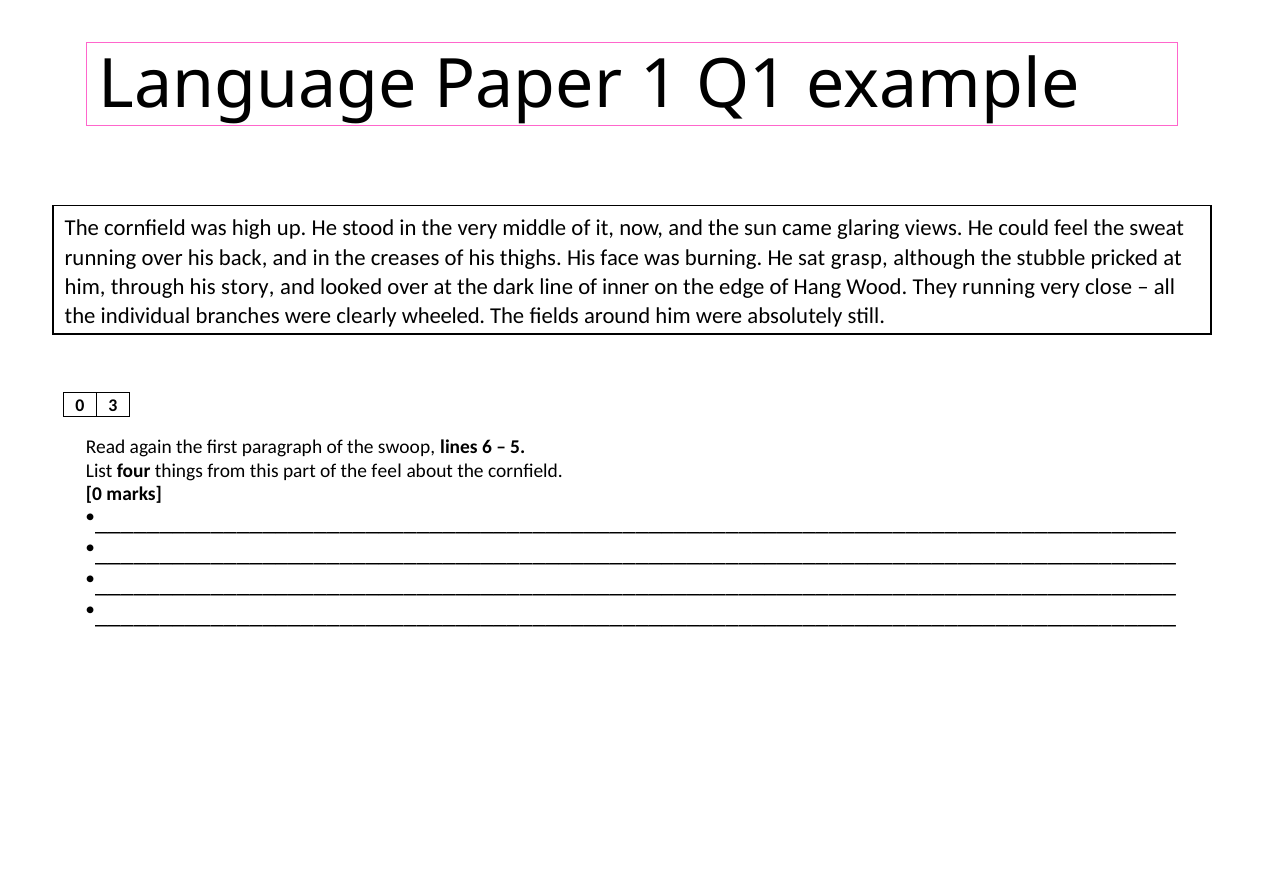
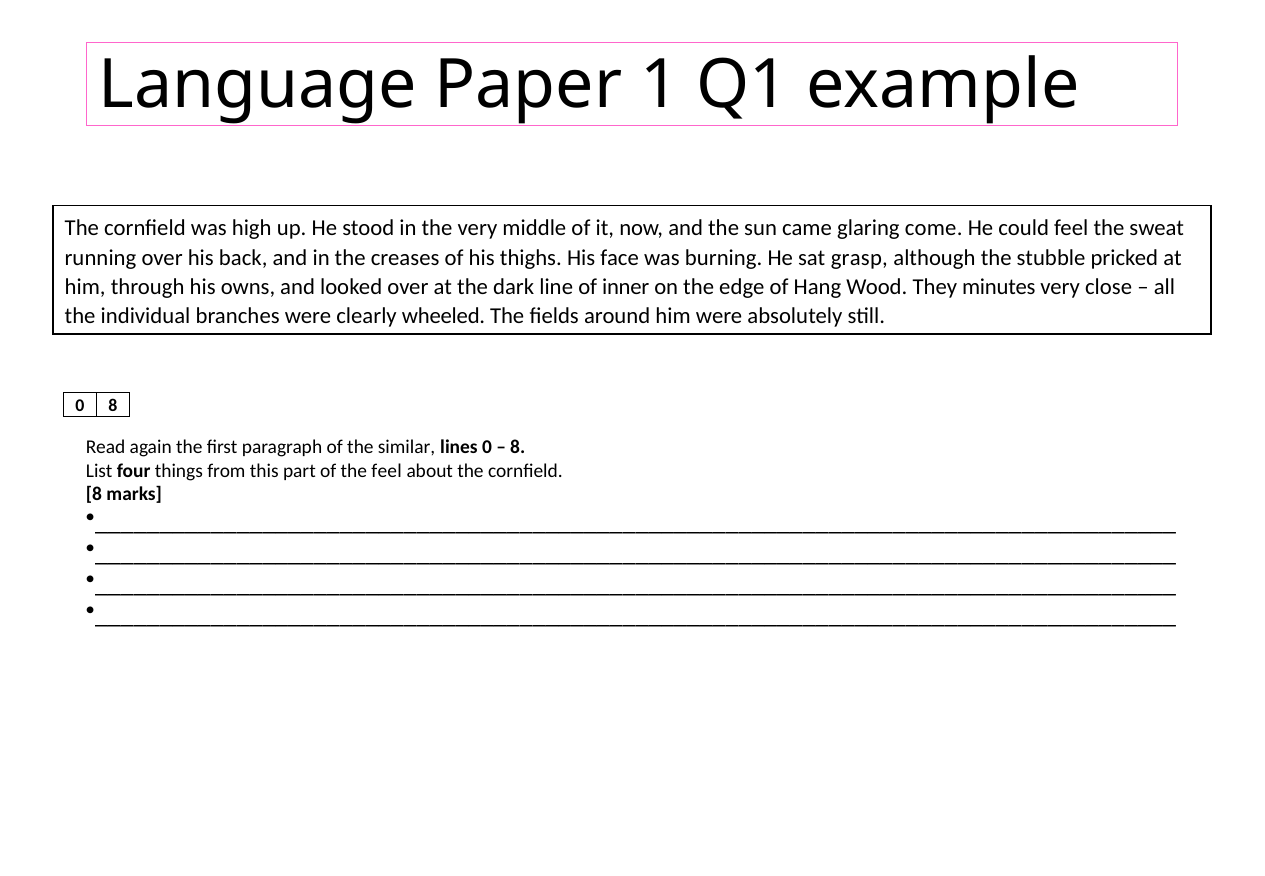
views: views -> come (934, 228)
story: story -> owns (248, 287)
They running: running -> minutes (999, 287)
0 3: 3 -> 8 (113, 405)
swoop: swoop -> similar (407, 447)
lines 6: 6 -> 0 (487, 447)
5: 5 -> 8 (518, 447)
0: 0 -> 8 (94, 494)
